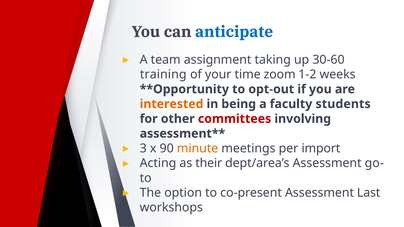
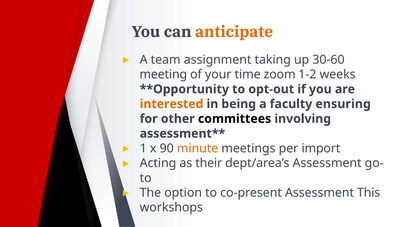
anticipate colour: blue -> orange (234, 32)
training: training -> meeting (163, 74)
students: students -> ensuring (343, 104)
committees colour: red -> black (235, 119)
3: 3 -> 1 (143, 149)
Last: Last -> This (369, 193)
